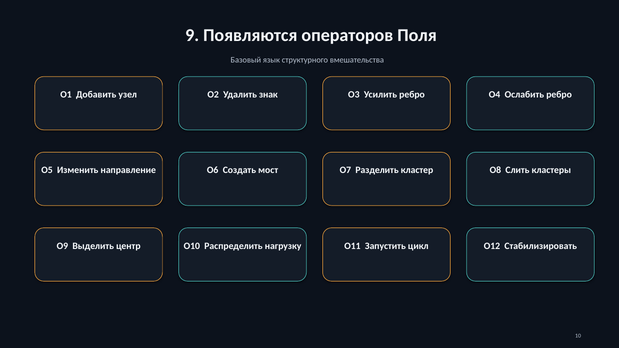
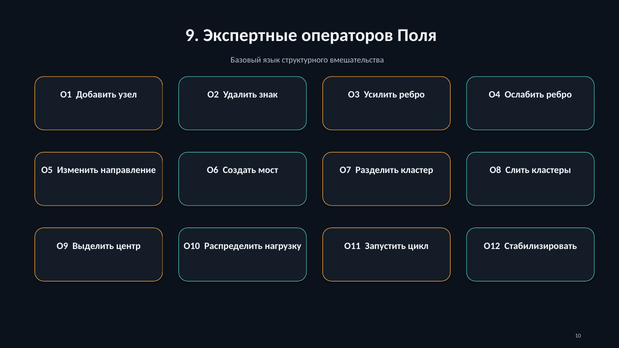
Появляются: Появляются -> Экспертные (250, 35)
